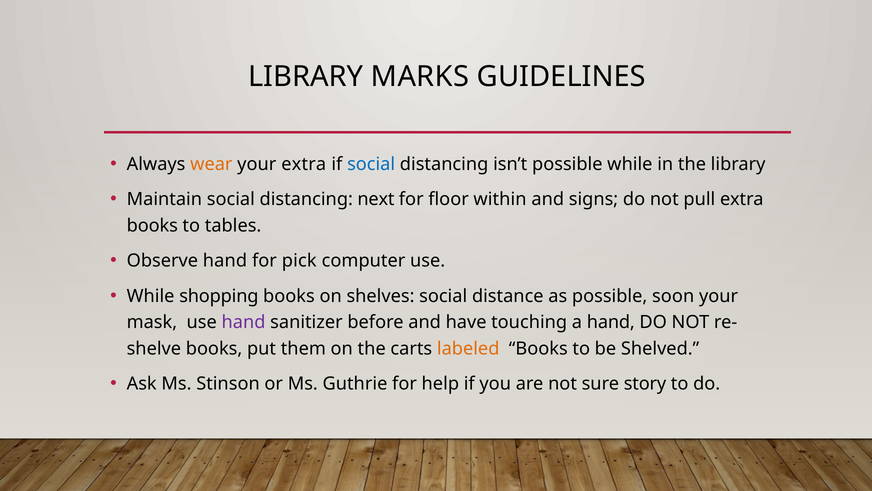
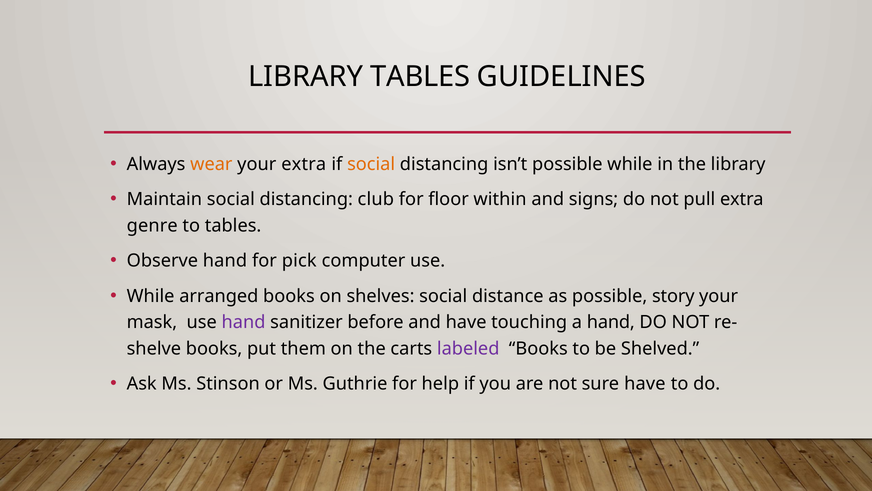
LIBRARY MARKS: MARKS -> TABLES (420, 76)
social colour: blue -> orange (371, 164)
next: next -> club (376, 199)
books: books -> genre (152, 225)
shopping: shopping -> arranged (219, 296)
soon: soon -> story (673, 296)
labeled colour: orange -> purple (468, 348)
sure story: story -> have (645, 383)
